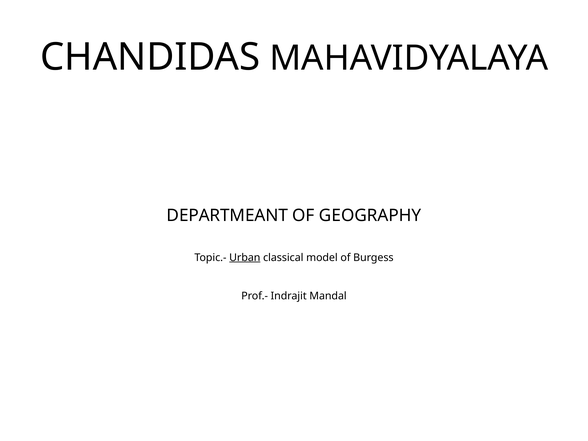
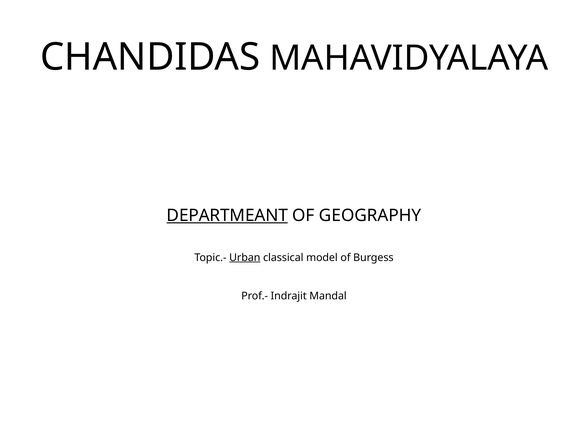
DEPARTMEANT underline: none -> present (227, 216)
